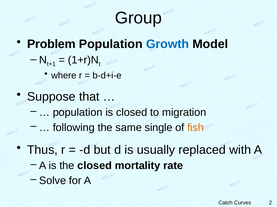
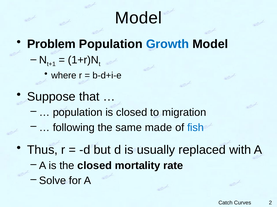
Group: Group -> Model (138, 18)
single: single -> made (158, 128)
fish colour: orange -> blue (196, 128)
